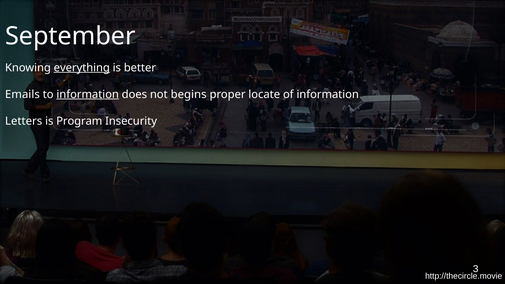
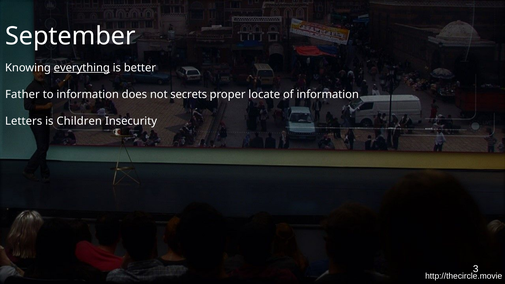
Emails: Emails -> Father (22, 94)
information underline: present -> none (88, 94)
begins: begins -> secrets (189, 94)
Program: Program -> Children (79, 121)
